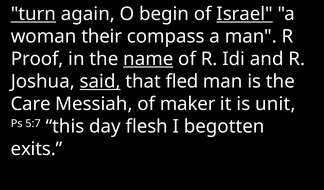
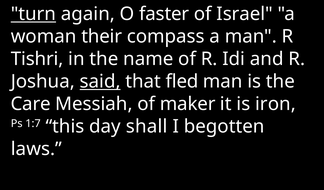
begin: begin -> faster (164, 14)
Israel underline: present -> none (245, 14)
Proof: Proof -> Tishri (37, 59)
name underline: present -> none (148, 59)
unit: unit -> iron (275, 104)
5:7: 5:7 -> 1:7 (33, 123)
flesh: flesh -> shall (147, 126)
exits: exits -> laws (36, 149)
